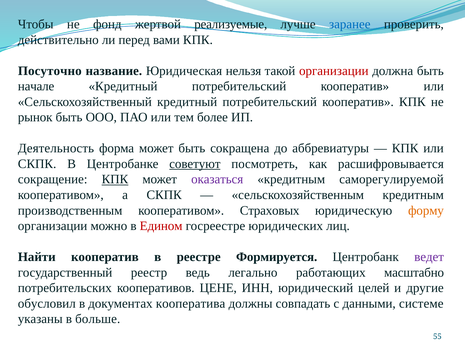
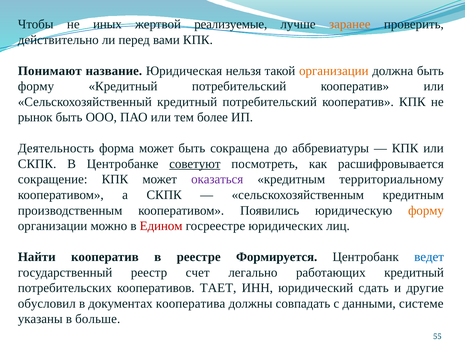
фонд: фонд -> иных (107, 24)
заранее colour: blue -> orange (350, 24)
Посуточно: Посуточно -> Понимают (50, 71)
организации colour: red -> orange (334, 71)
начале: начале -> форму (36, 86)
КПК underline: present -> none (115, 179)
саморегулируемой: саморегулируемой -> территориальному (392, 179)
Страховых: Страховых -> Появились (270, 210)
ведет colour: purple -> blue (429, 257)
ведь: ведь -> счет (198, 272)
работающих масштабно: масштабно -> кредитный (414, 272)
ЦЕНЕ: ЦЕНЕ -> ТАЕТ (218, 288)
целей: целей -> сдать (374, 288)
